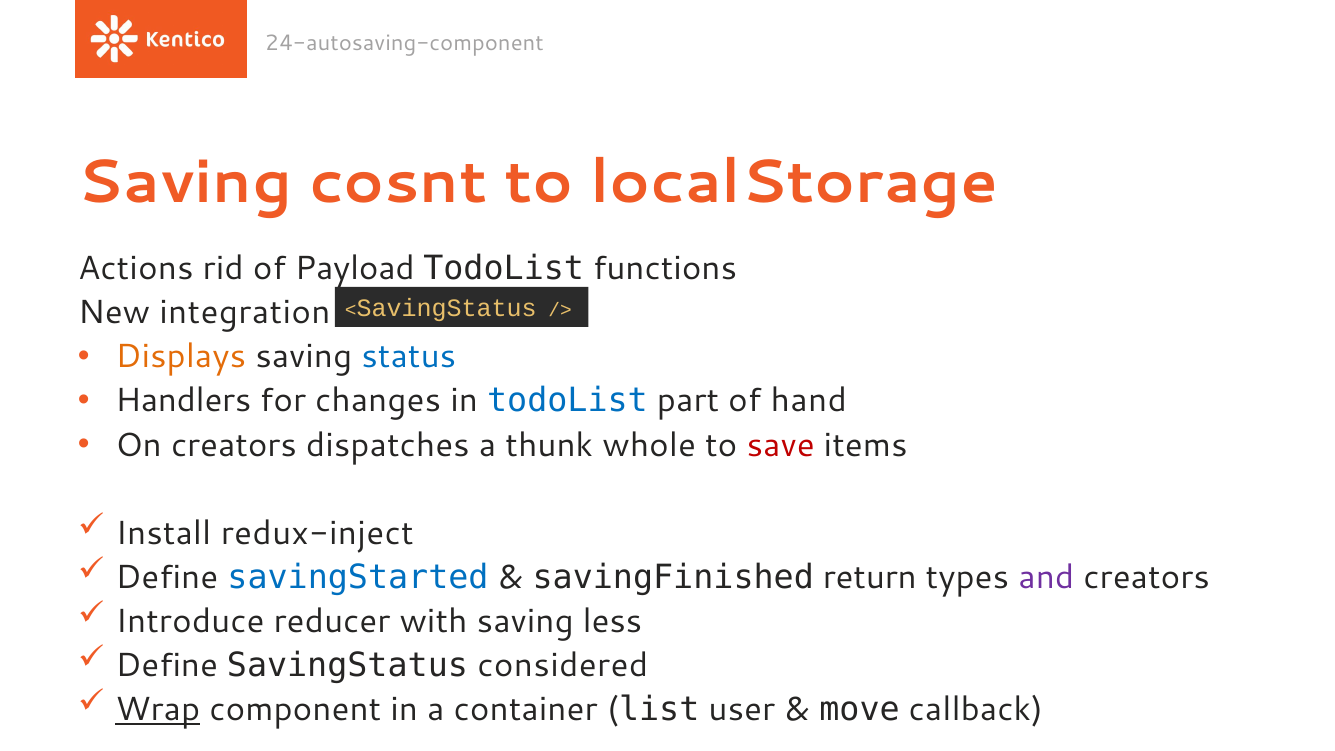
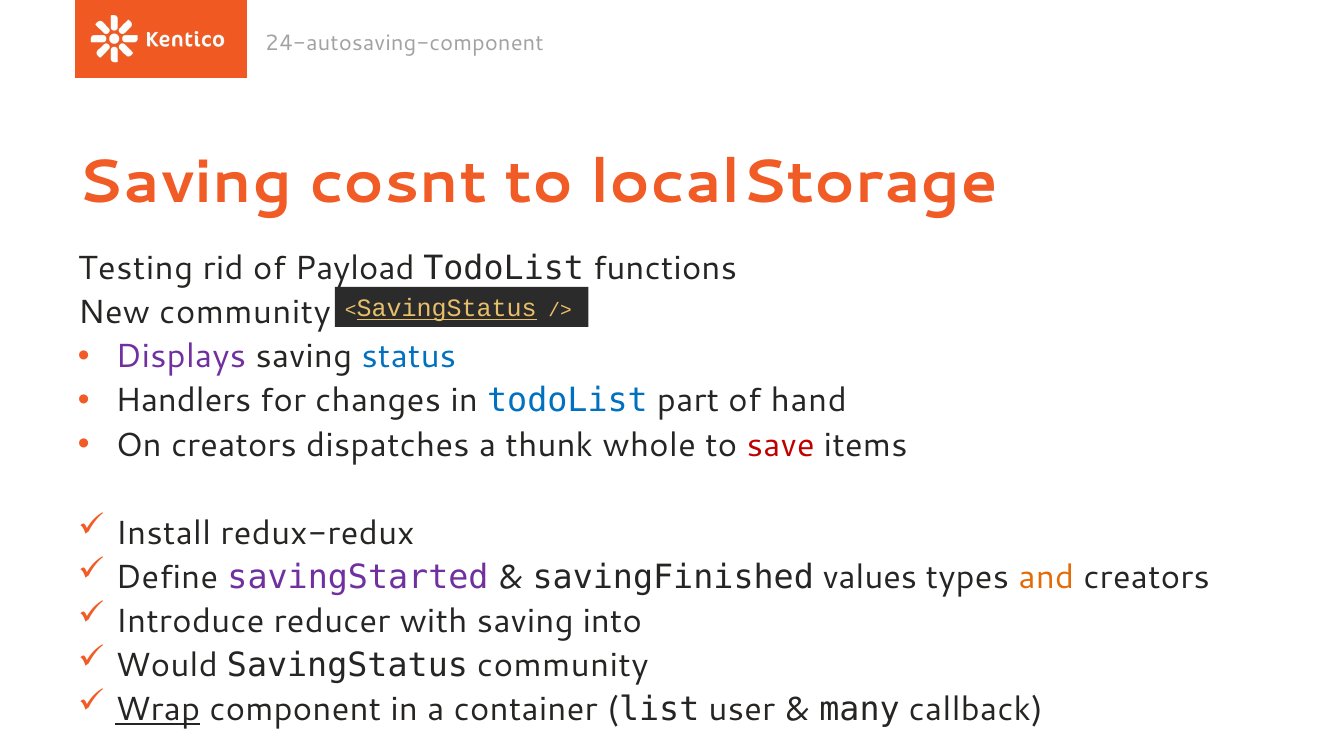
Actions: Actions -> Testing (136, 269)
New integration: integration -> community (245, 313)
SavingStatus underline: none -> present (447, 309)
Displays colour: orange -> purple (181, 357)
redux-inject: redux-inject -> redux-redux (317, 533)
savingStarted colour: blue -> purple (358, 577)
return: return -> values (870, 577)
and colour: purple -> orange (1046, 577)
less: less -> into (612, 621)
Define: Define -> Would (167, 665)
SavingStatus considered: considered -> community (563, 665)
move: move -> many (860, 709)
